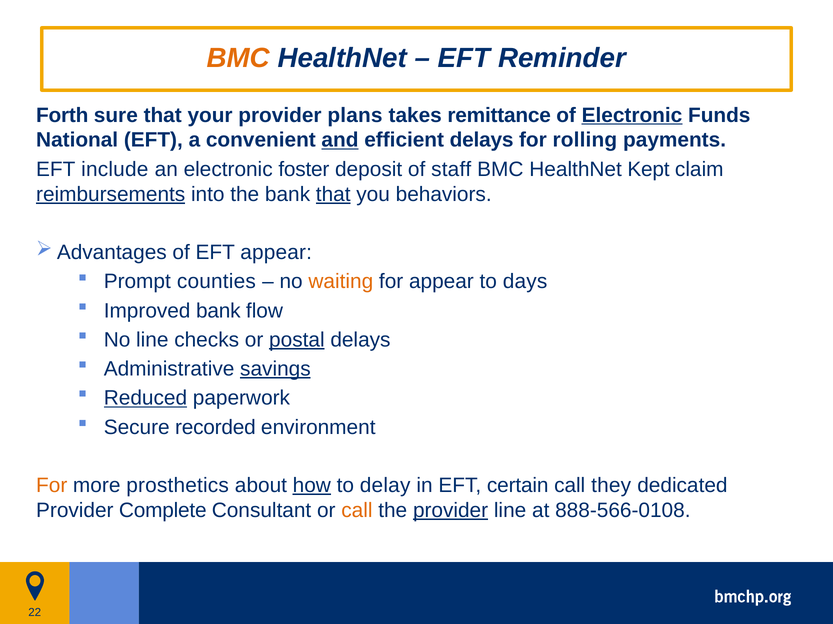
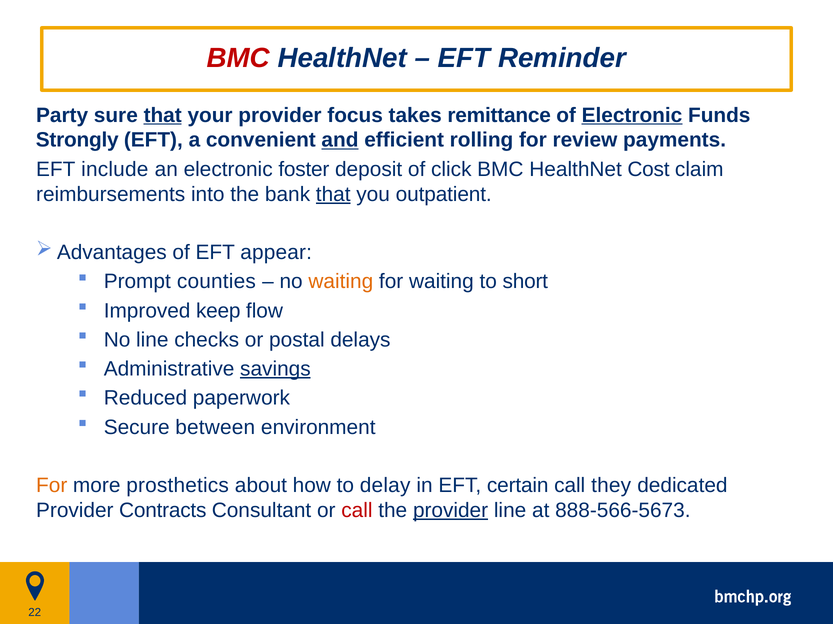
BMC colour: orange -> red (238, 58)
Forth: Forth -> Party (62, 115)
that underline: none -> present (163, 115)
plans: plans -> focus (355, 115)
National: National -> Strongly (77, 140)
efficient delays: delays -> rolling (482, 140)
rolling: rolling -> review (585, 140)
staff: staff -> click (451, 169)
Kept: Kept -> Cost (649, 169)
reimbursements underline: present -> none (111, 194)
behaviors: behaviors -> outpatient (444, 194)
for appear: appear -> waiting (441, 282)
days: days -> short (525, 282)
Improved bank: bank -> keep (218, 311)
postal underline: present -> none (297, 340)
Reduced underline: present -> none (145, 399)
recorded: recorded -> between (215, 428)
how underline: present -> none (312, 486)
Complete: Complete -> Contracts (163, 511)
call colour: orange -> red (357, 511)
888-566-0108: 888-566-0108 -> 888-566-5673 (623, 511)
